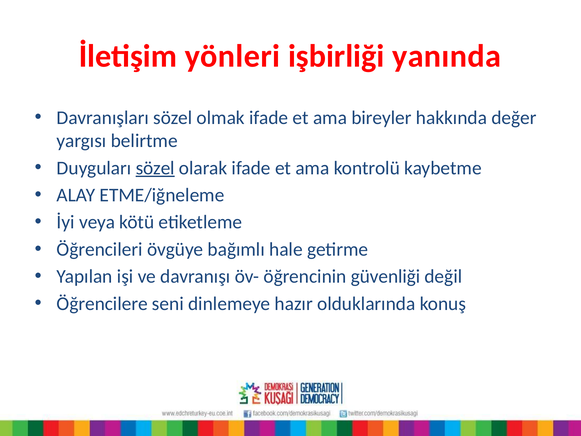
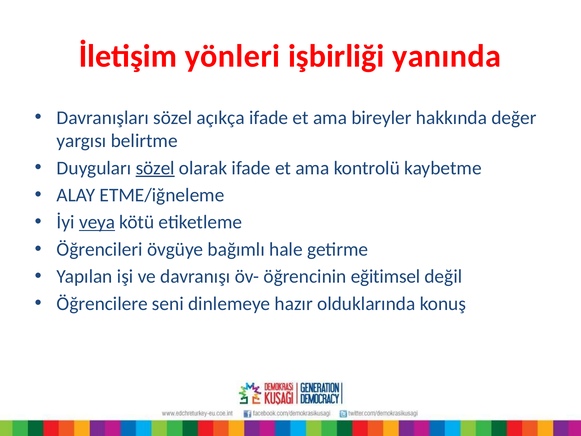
olmak: olmak -> açıkça (221, 118)
veya underline: none -> present (97, 222)
güvenliği: güvenliği -> eğitimsel (386, 276)
